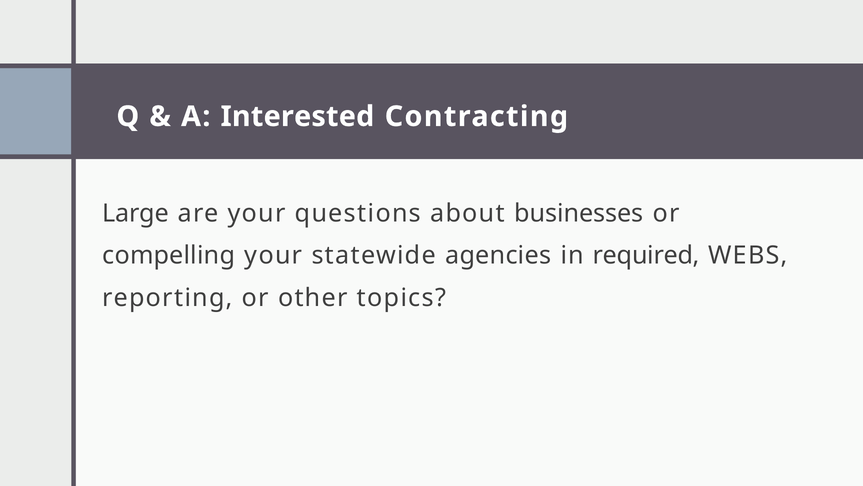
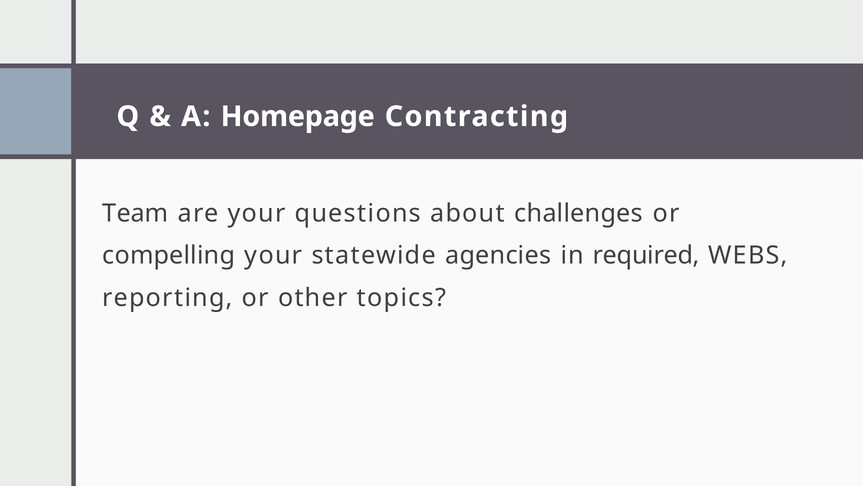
Interested: Interested -> Homepage (298, 116)
Large: Large -> Team (135, 213)
businesses: businesses -> challenges (579, 213)
